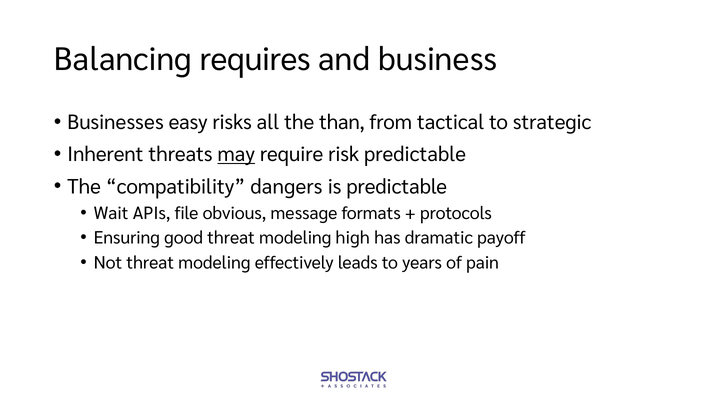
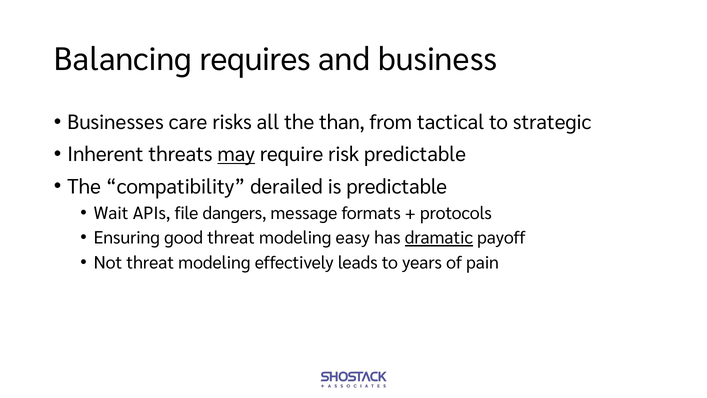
easy: easy -> care (188, 122)
dangers: dangers -> derailed (287, 187)
obvious: obvious -> dangers (235, 213)
high: high -> easy (353, 238)
dramatic underline: none -> present (439, 238)
